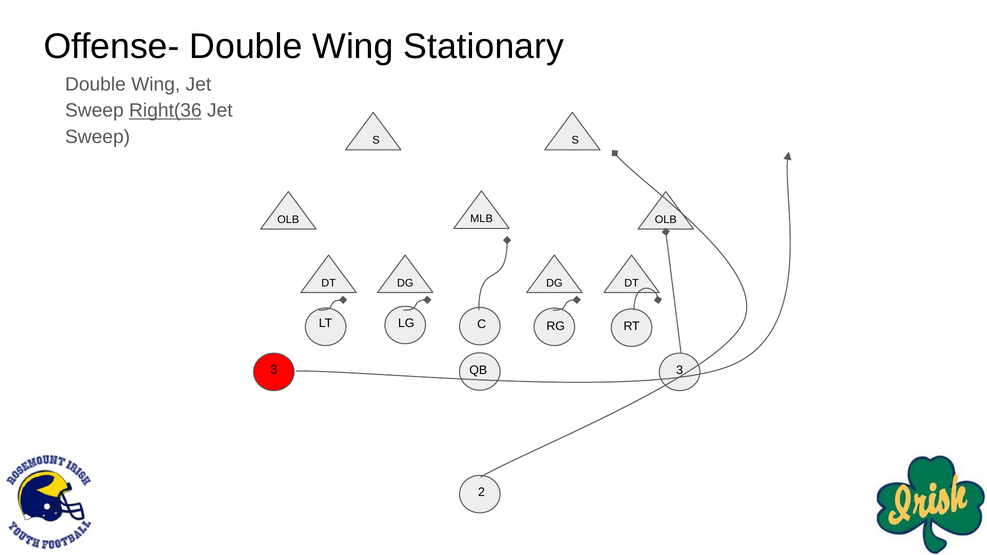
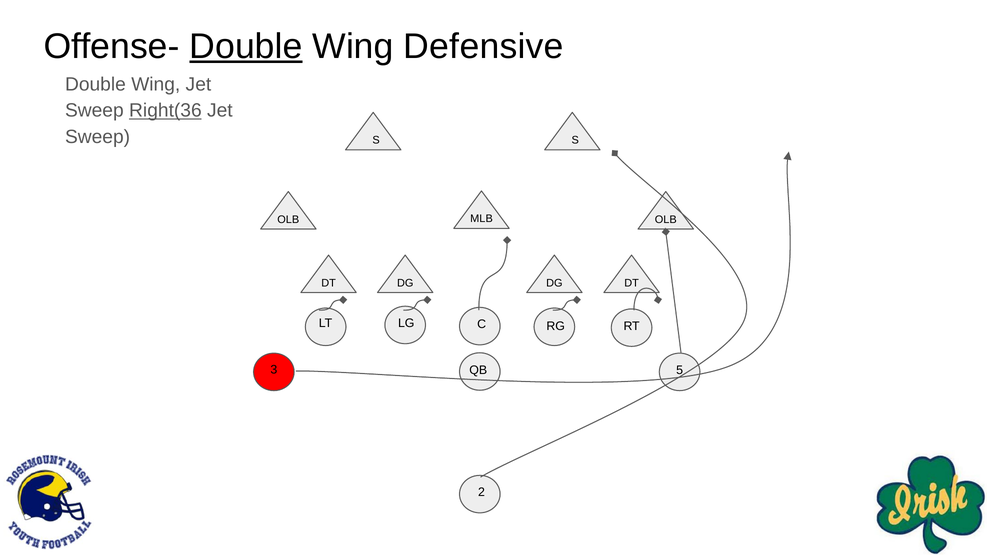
Double underline: none -> present (246, 46)
Stationary: Stationary -> Defensive (484, 46)
3 3: 3 -> 5 (680, 370)
